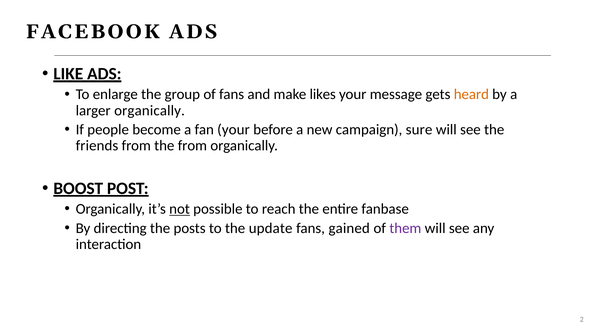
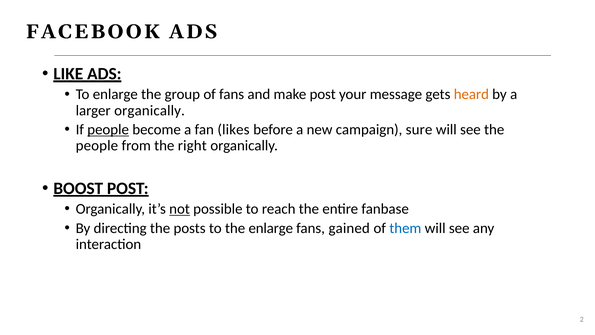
make likes: likes -> post (323, 94)
people underline: none -> present (108, 130)
fan your: your -> likes (234, 130)
friends: friends -> people (97, 146)
the from: from -> right (192, 146)
the update: update -> enlarge (271, 228)
them colour: purple -> blue (405, 228)
